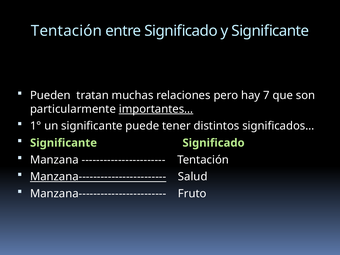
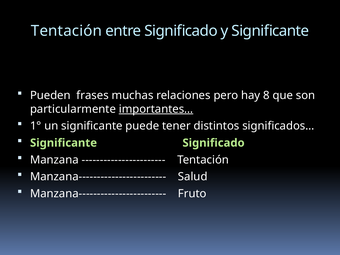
tratan: tratan -> frases (93, 95)
7: 7 -> 8 (266, 95)
Manzana------------------------ underline: present -> none (98, 177)
